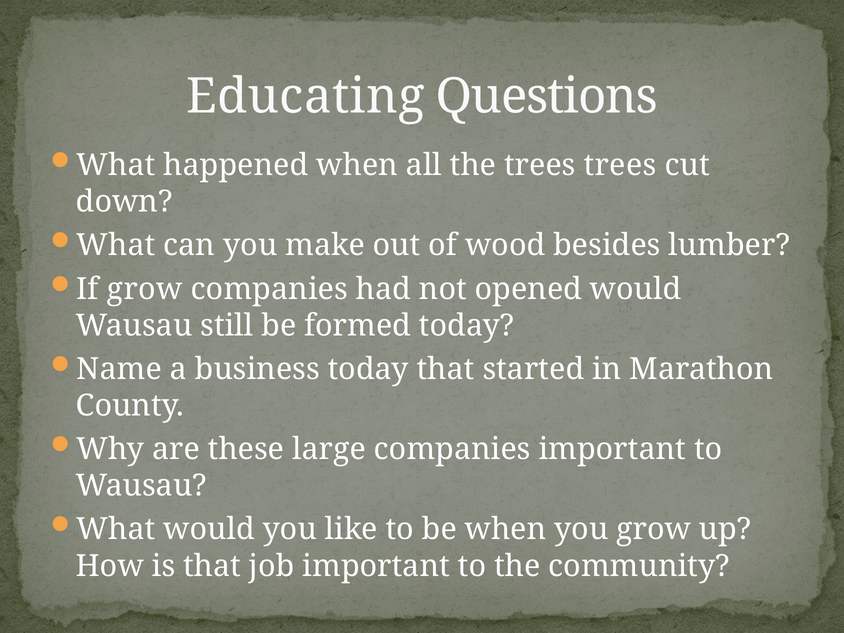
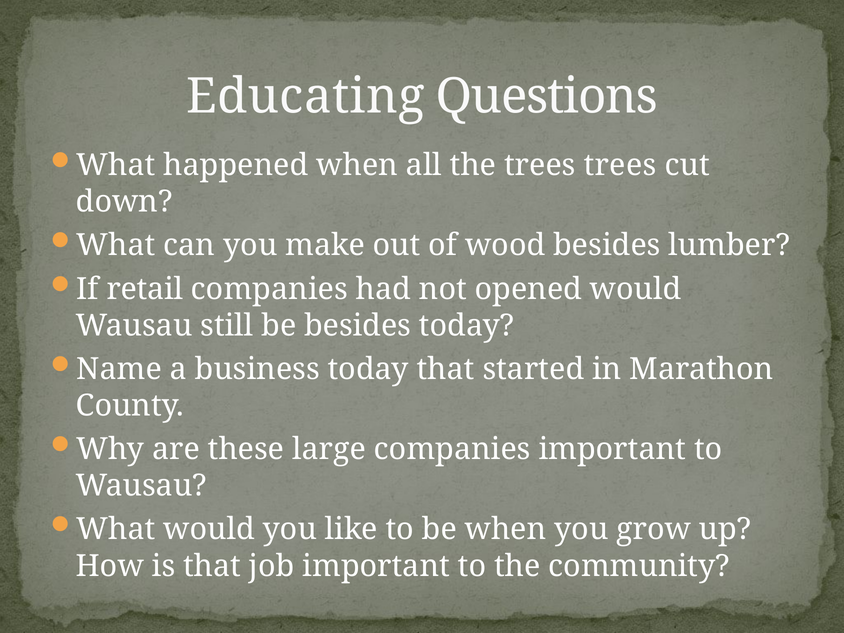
If grow: grow -> retail (145, 289)
be formed: formed -> besides (358, 326)
